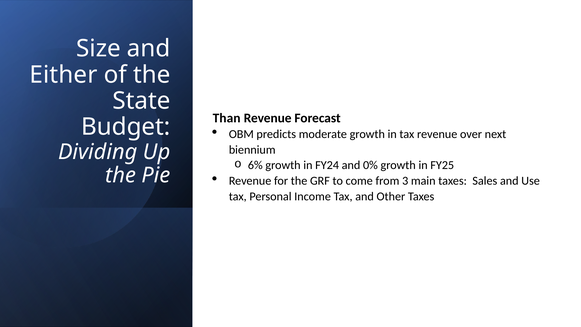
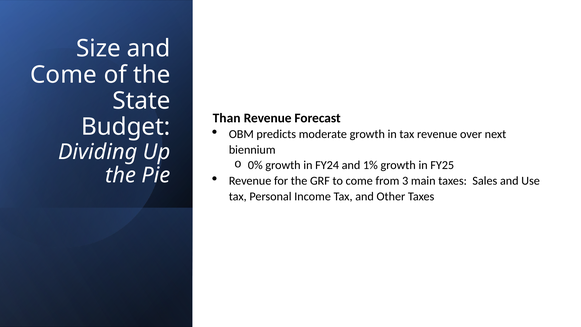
Either: Either -> Come (63, 75)
6%: 6% -> 0% (255, 165)
0%: 0% -> 1% (370, 165)
